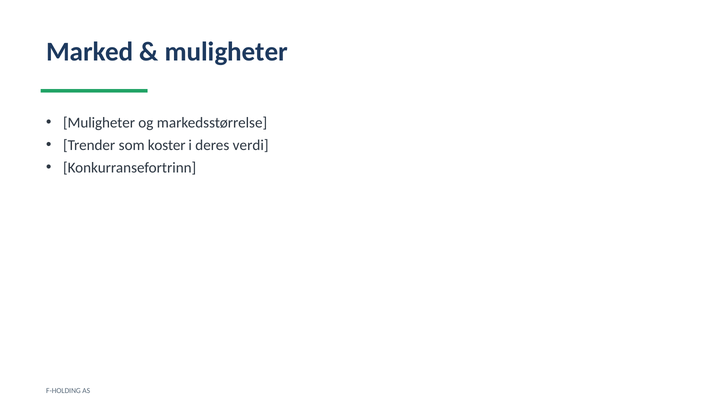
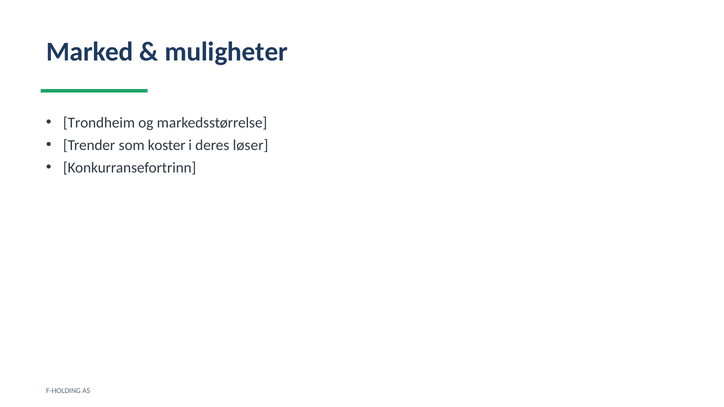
Muligheter: Muligheter -> Trondheim (99, 123)
verdi: verdi -> løser (251, 145)
